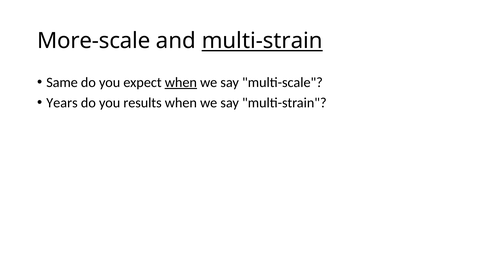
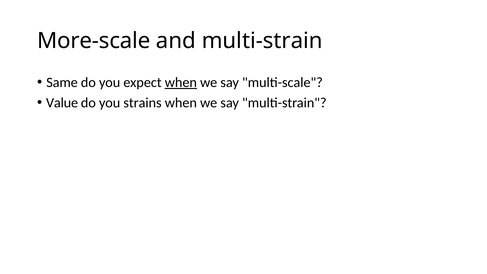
multi-strain underline: present -> none (262, 41)
Years: Years -> Value (62, 103)
results: results -> strains (143, 103)
